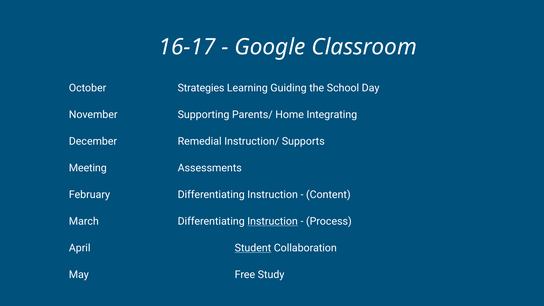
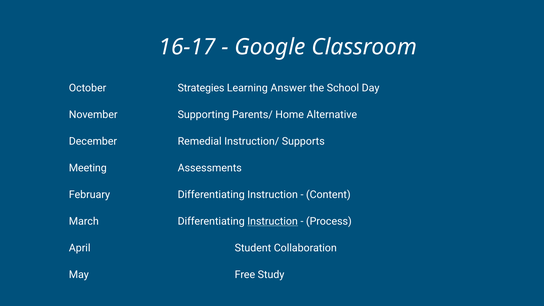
Guiding: Guiding -> Answer (288, 88)
Integrating: Integrating -> Alternative (332, 115)
Student underline: present -> none (253, 248)
